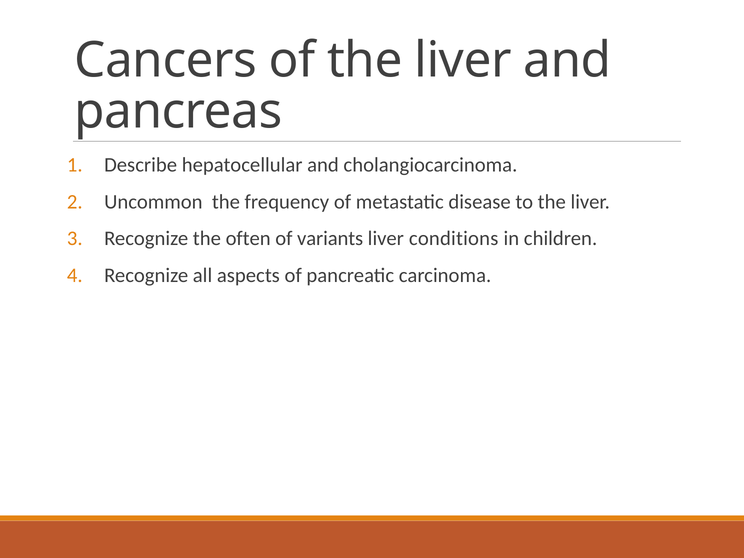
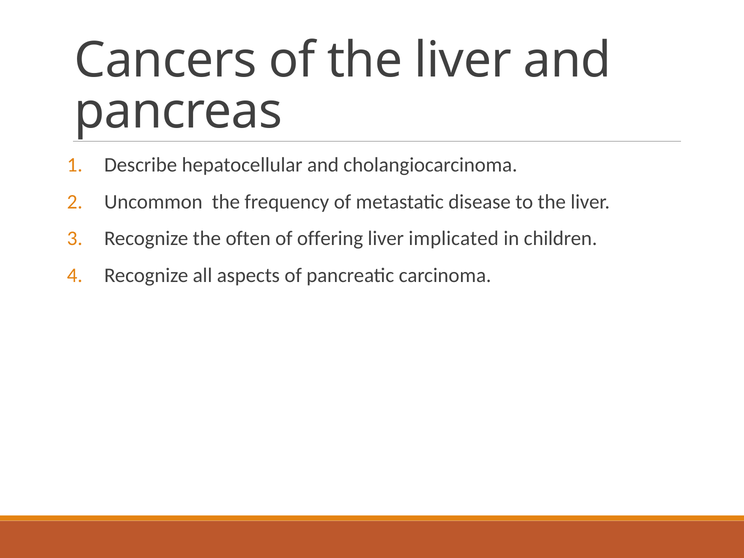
variants: variants -> offering (330, 239)
conditions: conditions -> implicated (454, 239)
